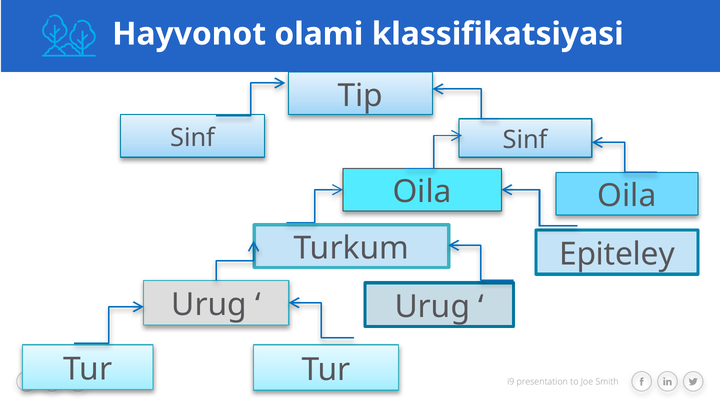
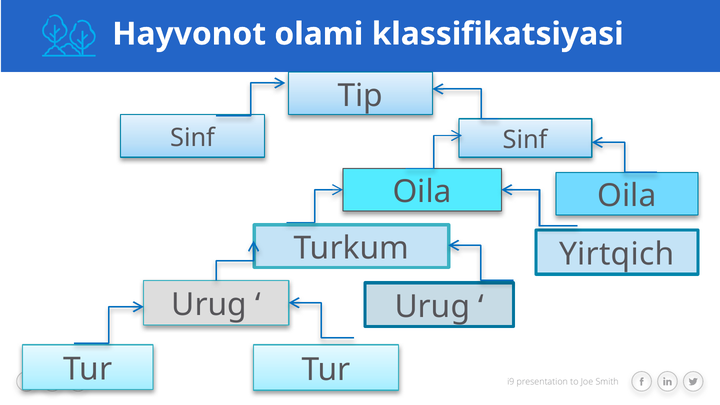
Epiteley: Epiteley -> Yirtqich (617, 254)
